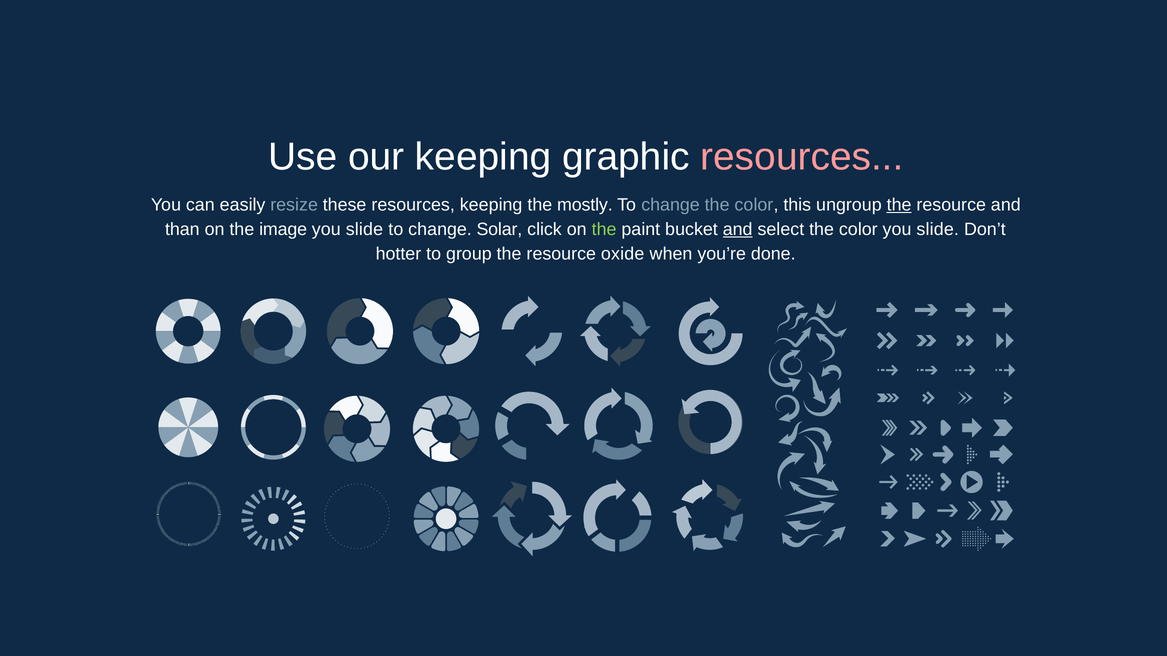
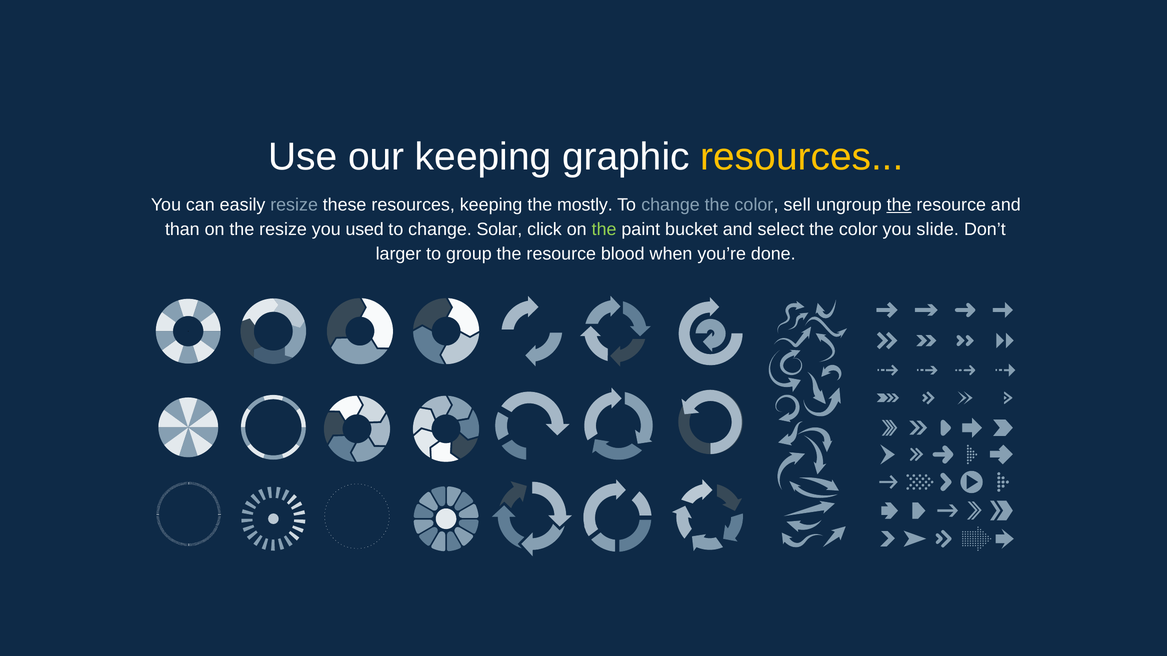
resources colour: pink -> yellow (802, 157)
this: this -> sell (797, 205)
the image: image -> resize (283, 229)
slide: slide -> used (365, 229)
and underline: present -> none (738, 229)
hotter: hotter -> larger (398, 254)
oxide: oxide -> blood (623, 254)
